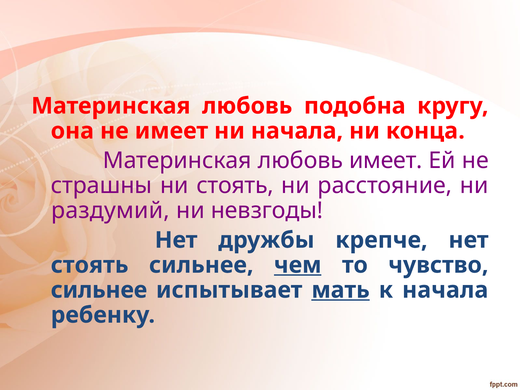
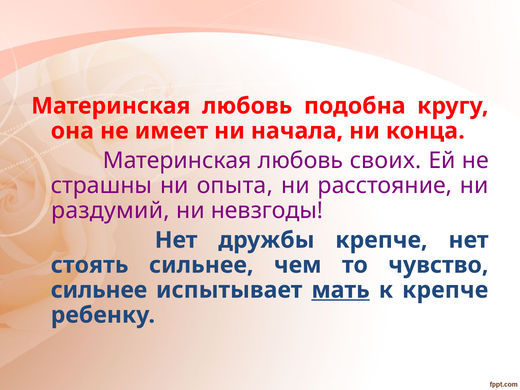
любовь имеет: имеет -> своих (386, 161)
ни стоять: стоять -> опыта (235, 186)
чем underline: present -> none (298, 265)
к начала: начала -> крепче (445, 290)
